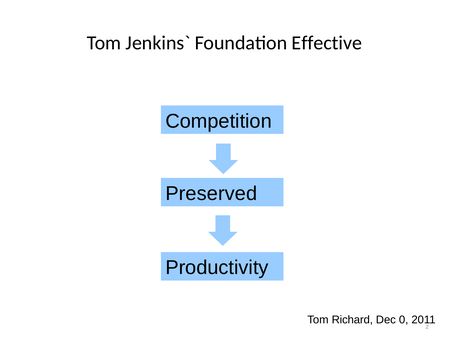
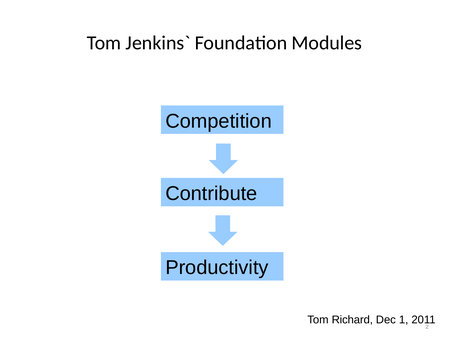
Effective: Effective -> Modules (327, 43)
Preserved: Preserved -> Contribute (211, 193)
0: 0 -> 1 (404, 320)
